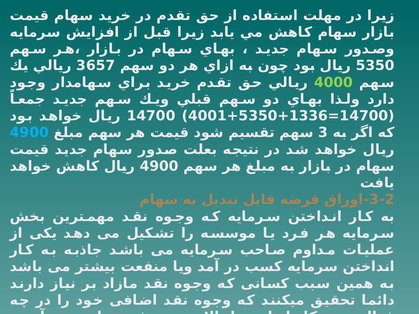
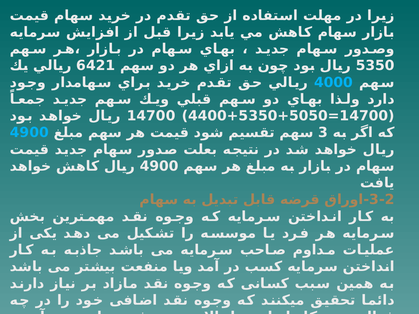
3657: 3657 -> 6421 (96, 66)
4000 colour: light green -> light blue (333, 83)
4001: 4001 -> 4400 (208, 116)
1336: 1336 -> 5050 (309, 116)
